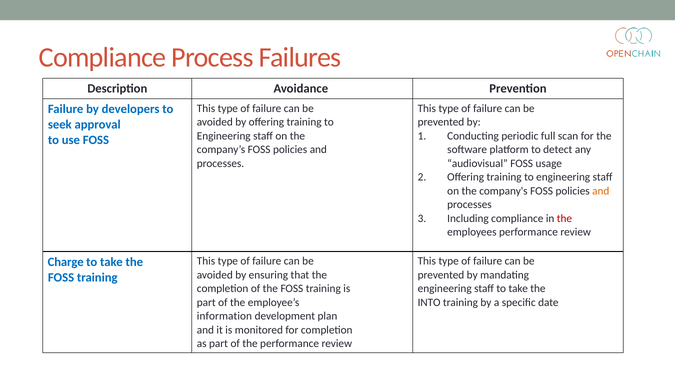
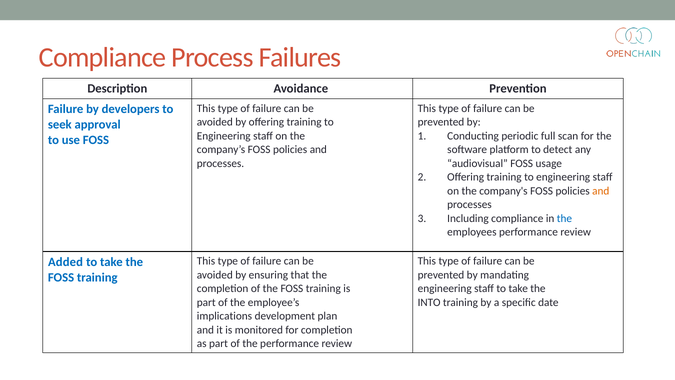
the colour: red -> blue (564, 218)
Charge: Charge -> Added (66, 262)
information: information -> implications (224, 316)
